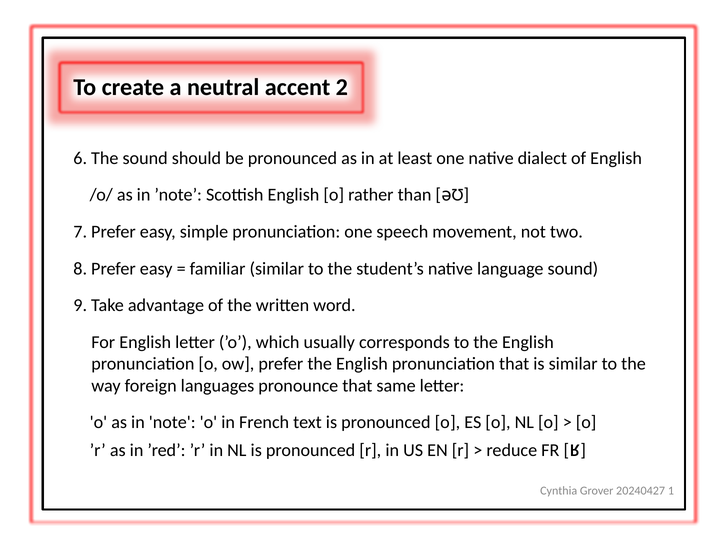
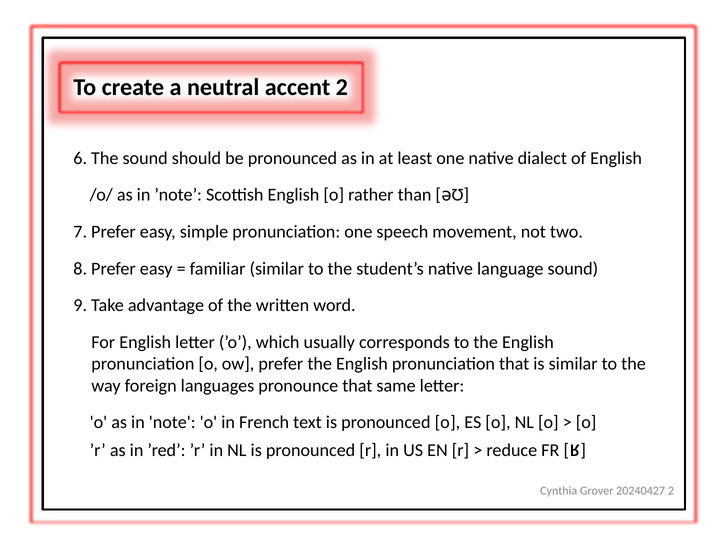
20240427 1: 1 -> 2 (671, 491)
